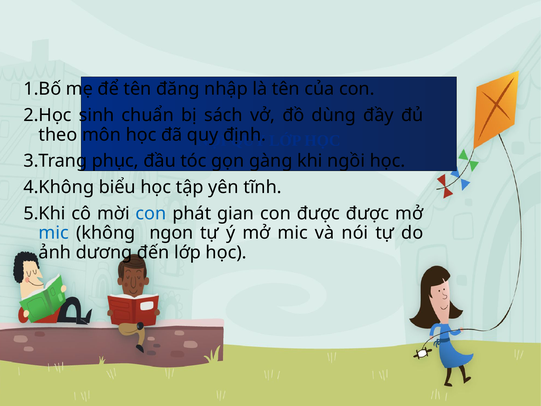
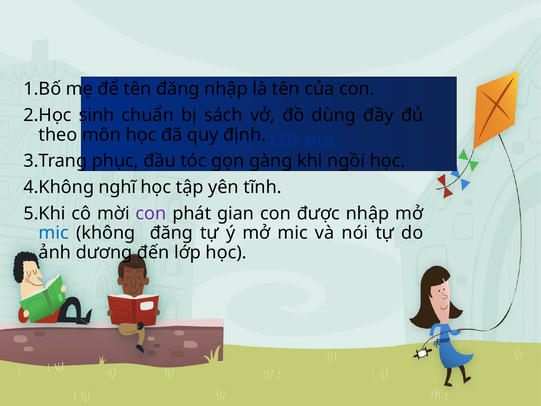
biểu: biểu -> nghĩ (117, 187)
con colour: blue -> purple (151, 213)
được được: được -> nhập (368, 213)
không ngon: ngon -> đăng (171, 233)
